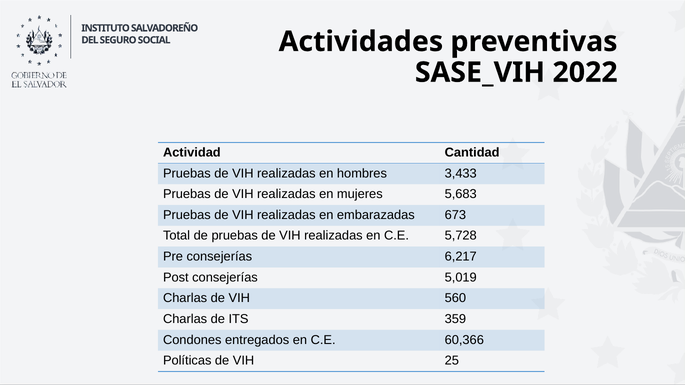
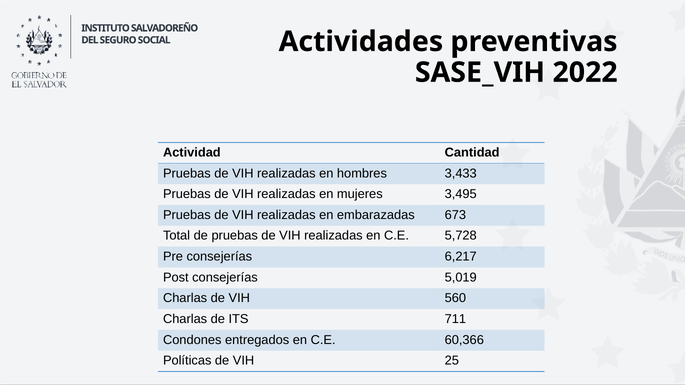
5,683: 5,683 -> 3,495 (461, 194)
359: 359 -> 711 (455, 319)
